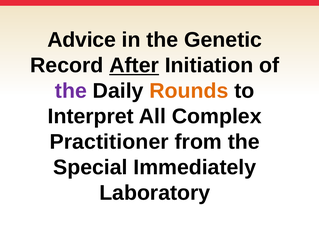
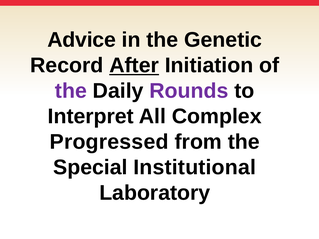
Rounds colour: orange -> purple (189, 91)
Practitioner: Practitioner -> Progressed (109, 142)
Immediately: Immediately -> Institutional (195, 167)
